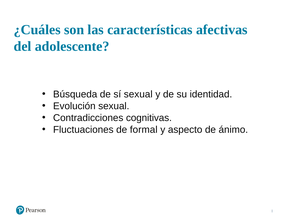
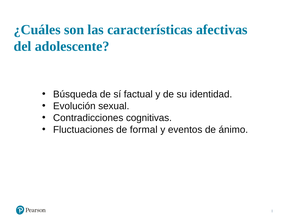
sí sexual: sexual -> factual (138, 94)
aspecto: aspecto -> eventos (185, 129)
